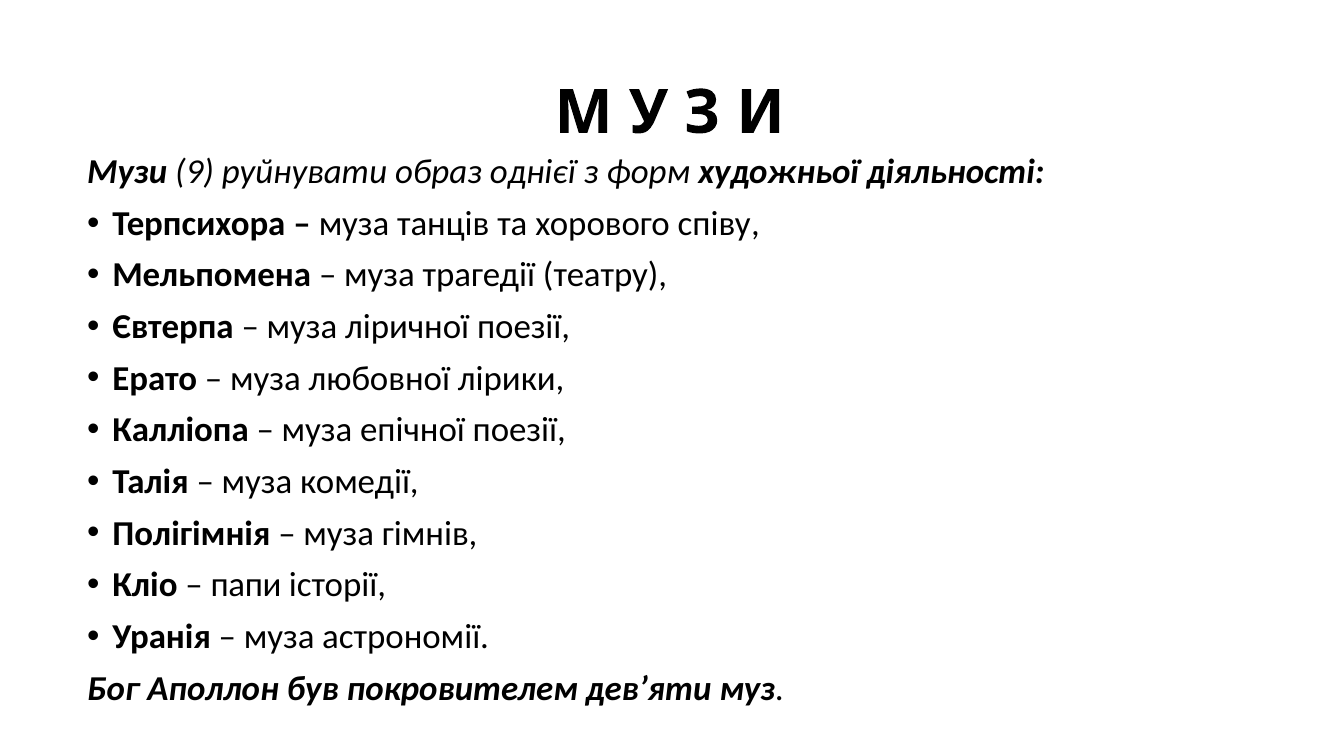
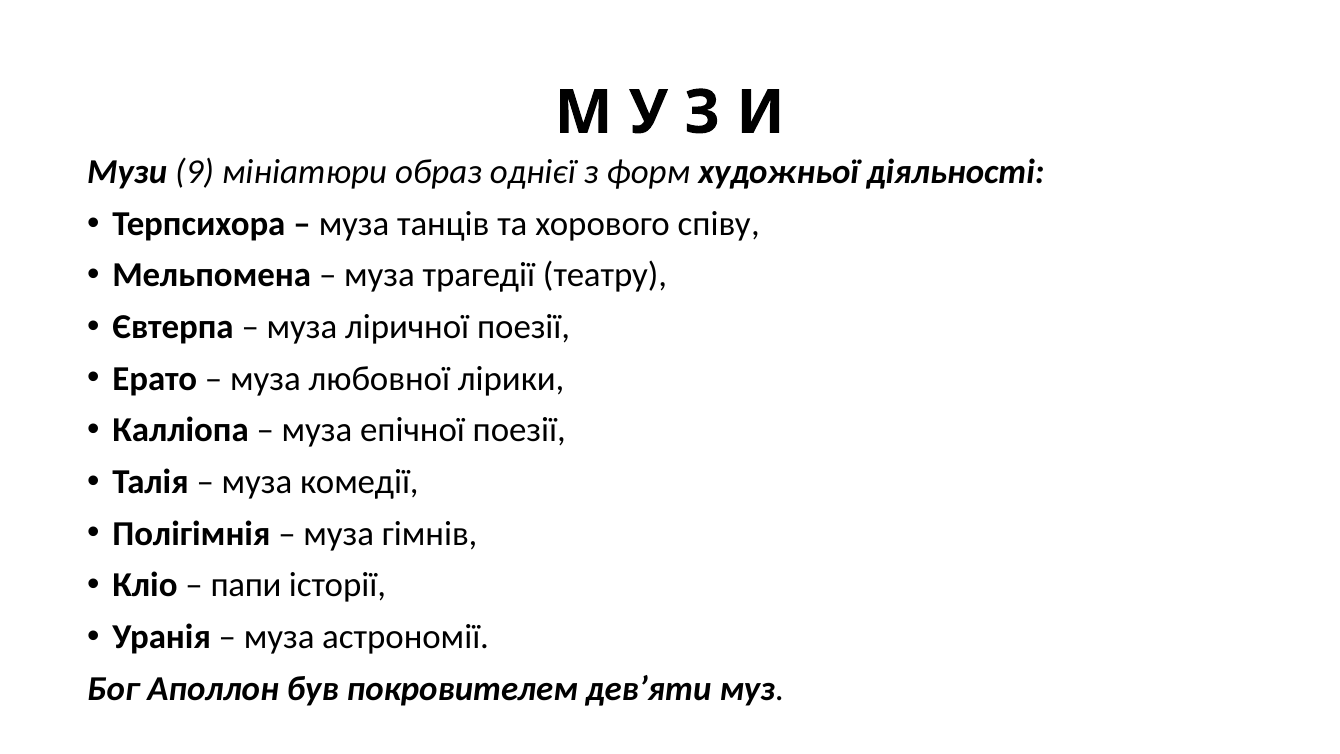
руйнувати: руйнувати -> мініатюри (304, 172)
